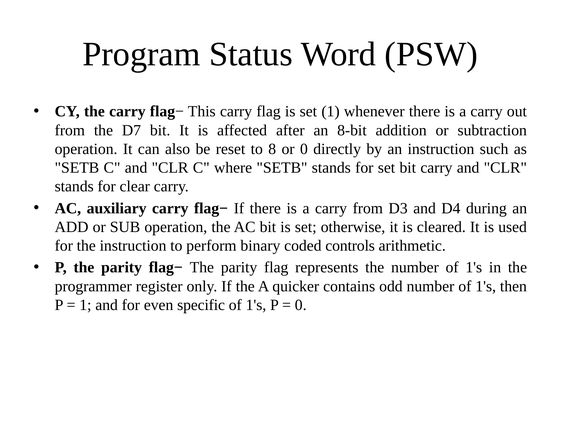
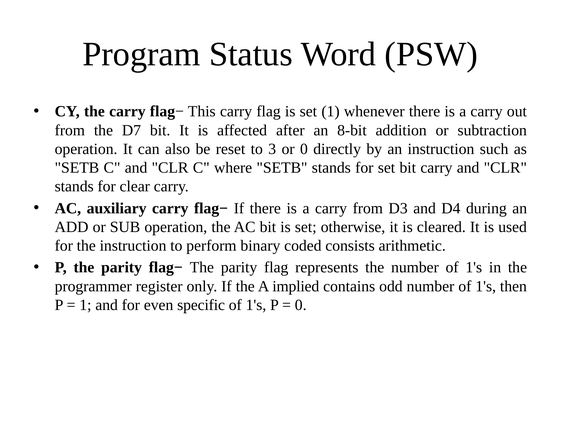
8: 8 -> 3 (272, 149)
controls: controls -> consists (350, 245)
quicker: quicker -> implied (296, 286)
